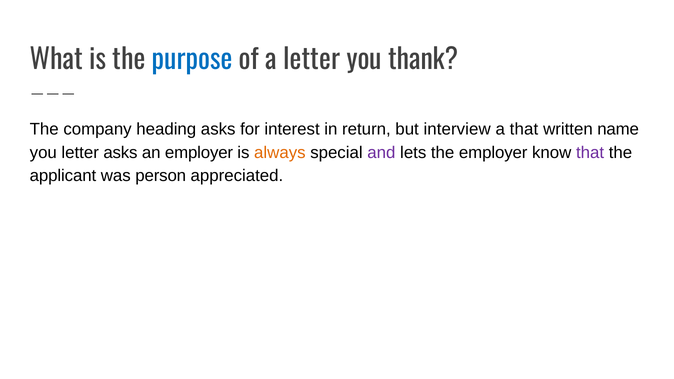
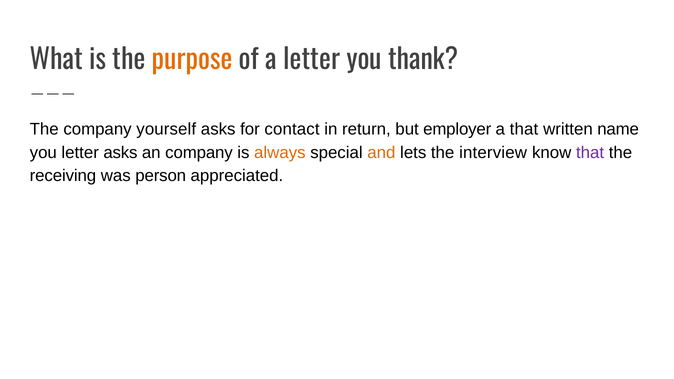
purpose colour: blue -> orange (192, 60)
heading: heading -> yourself (166, 129)
interest: interest -> contact (292, 129)
interview: interview -> employer (457, 129)
an employer: employer -> company (199, 153)
and colour: purple -> orange (381, 153)
the employer: employer -> interview (493, 153)
applicant: applicant -> receiving (63, 176)
